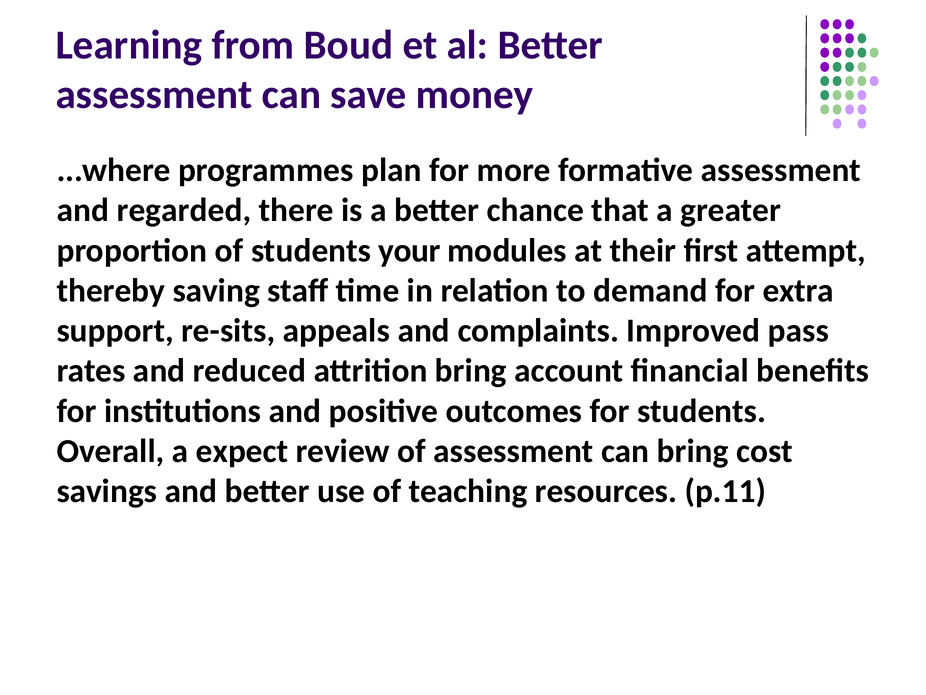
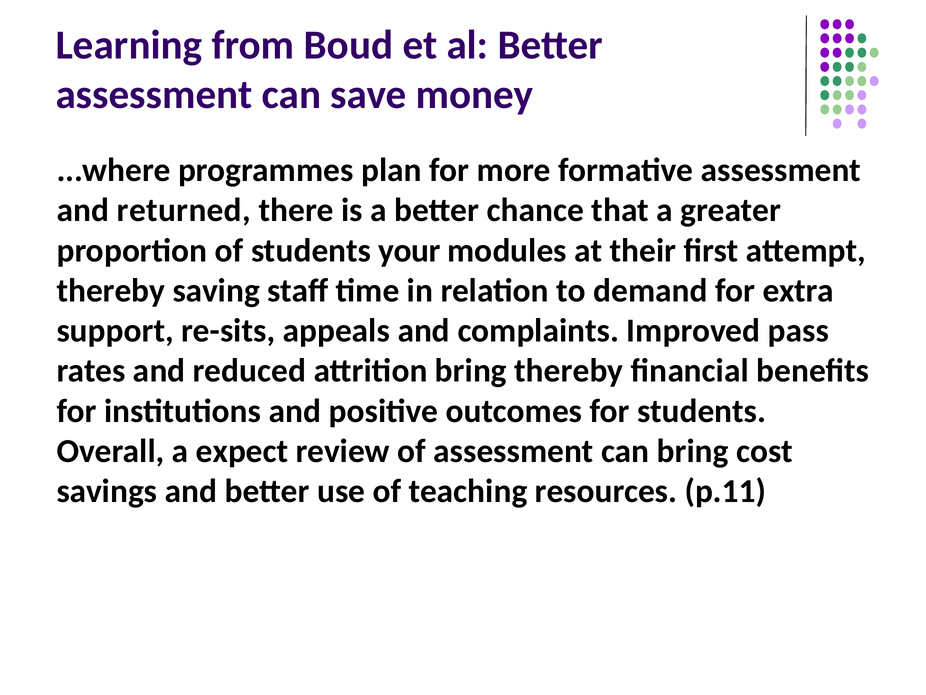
regarded: regarded -> returned (184, 210)
bring account: account -> thereby (569, 371)
